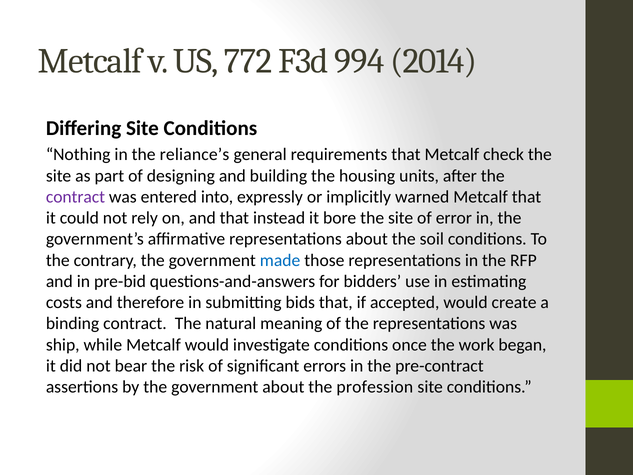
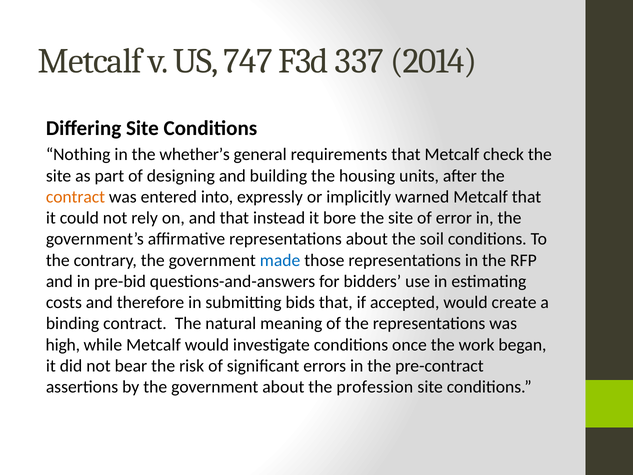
772: 772 -> 747 (248, 61)
994: 994 -> 337 (359, 61)
reliance’s: reliance’s -> whether’s (195, 155)
contract colour: purple -> orange (75, 197)
ship: ship -> high (63, 345)
